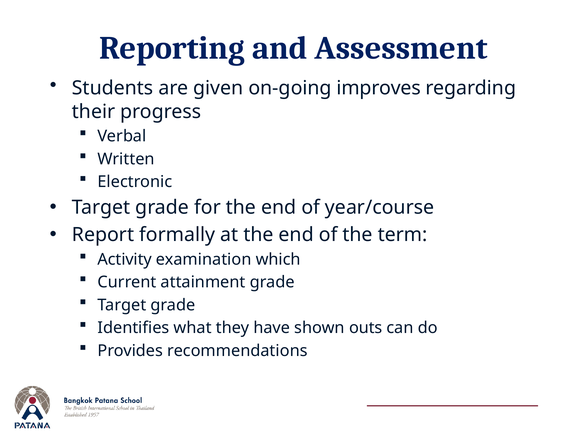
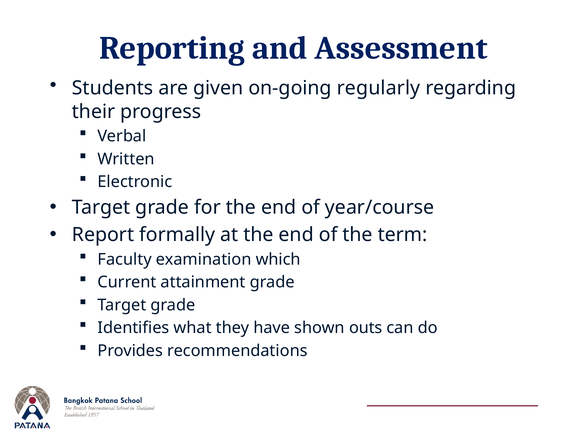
improves: improves -> regularly (379, 88)
Activity: Activity -> Faculty (125, 260)
